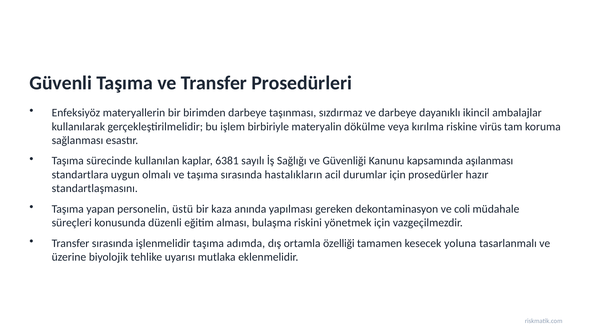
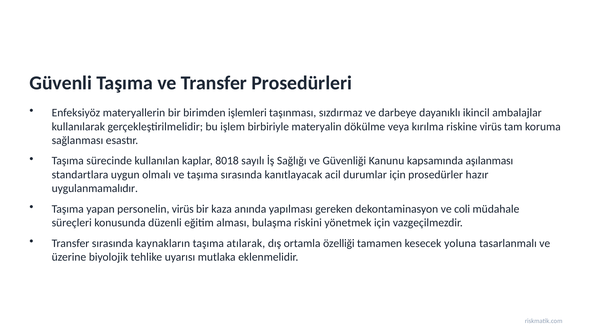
birimden darbeye: darbeye -> işlemleri (247, 113)
6381: 6381 -> 8018 (227, 161)
hastalıkların: hastalıkların -> kanıtlayacak (293, 175)
standartlaşmasını: standartlaşmasını -> uygulanmamalıdır (95, 189)
personelin üstü: üstü -> virüs (183, 209)
işlenmelidir: işlenmelidir -> kaynakların (163, 243)
adımda: adımda -> atılarak (246, 243)
